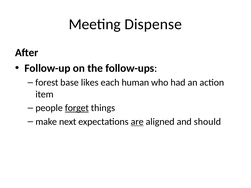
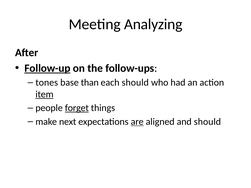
Dispense: Dispense -> Analyzing (153, 24)
Follow-up underline: none -> present (47, 68)
forest: forest -> tones (47, 83)
likes: likes -> than (90, 83)
each human: human -> should (135, 83)
item underline: none -> present (44, 94)
